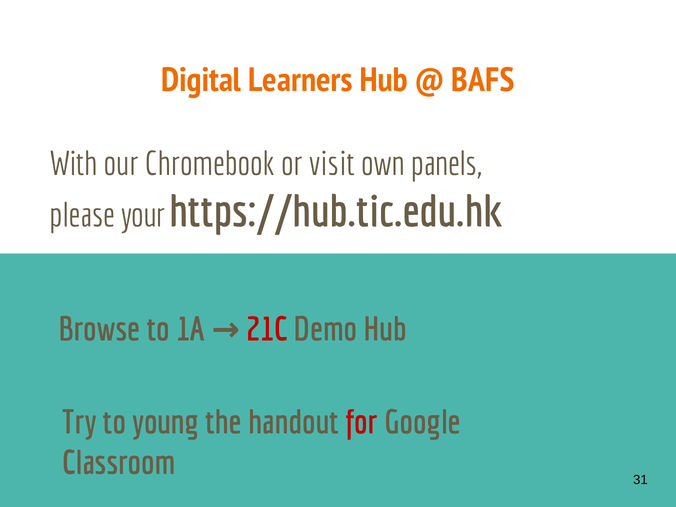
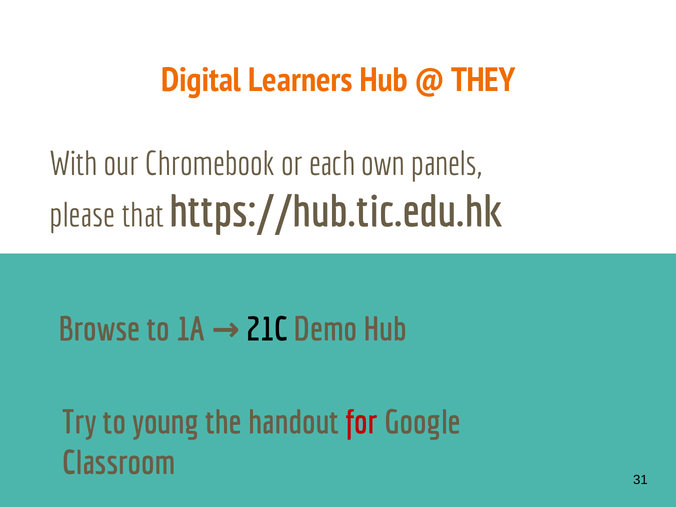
BAFS: BAFS -> THEY (483, 80)
visit: visit -> each (332, 164)
your: your -> that (143, 216)
21C colour: red -> black (267, 330)
